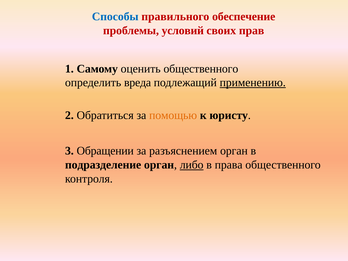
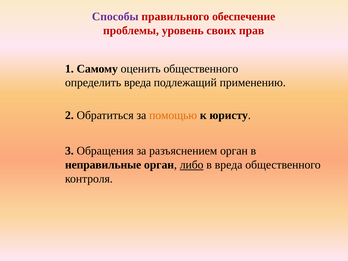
Способы colour: blue -> purple (115, 17)
условий: условий -> уровень (183, 31)
применению underline: present -> none (253, 83)
Обращении: Обращении -> Обращения (105, 151)
подразделение: подразделение -> неправильные (103, 165)
в права: права -> вреда (229, 165)
